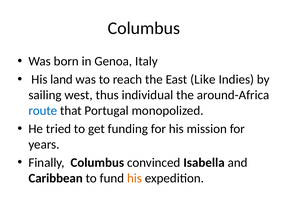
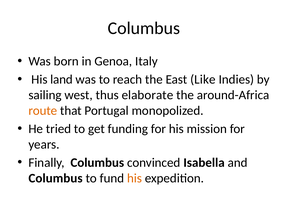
individual: individual -> elaborate (147, 95)
route colour: blue -> orange (43, 111)
Caribbean: Caribbean -> Columbus (56, 178)
